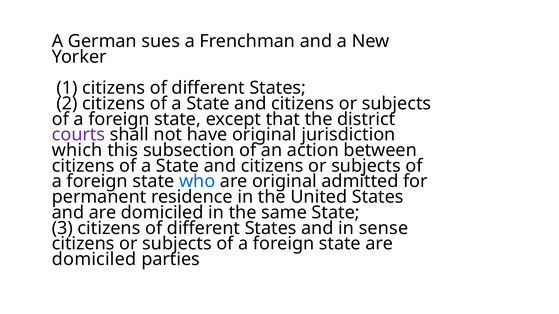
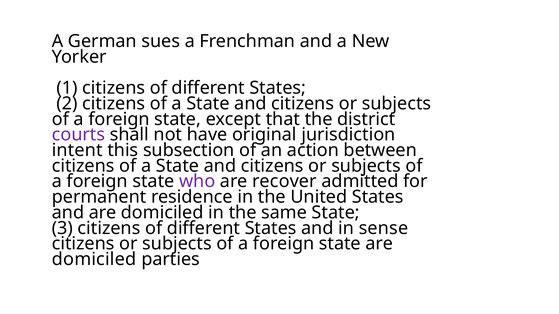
which: which -> intent (77, 150)
who colour: blue -> purple (197, 182)
are original: original -> recover (284, 182)
